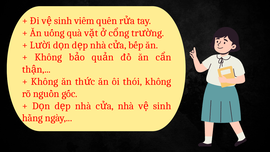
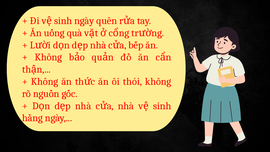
sinh viêm: viêm -> ngày (84, 21)
